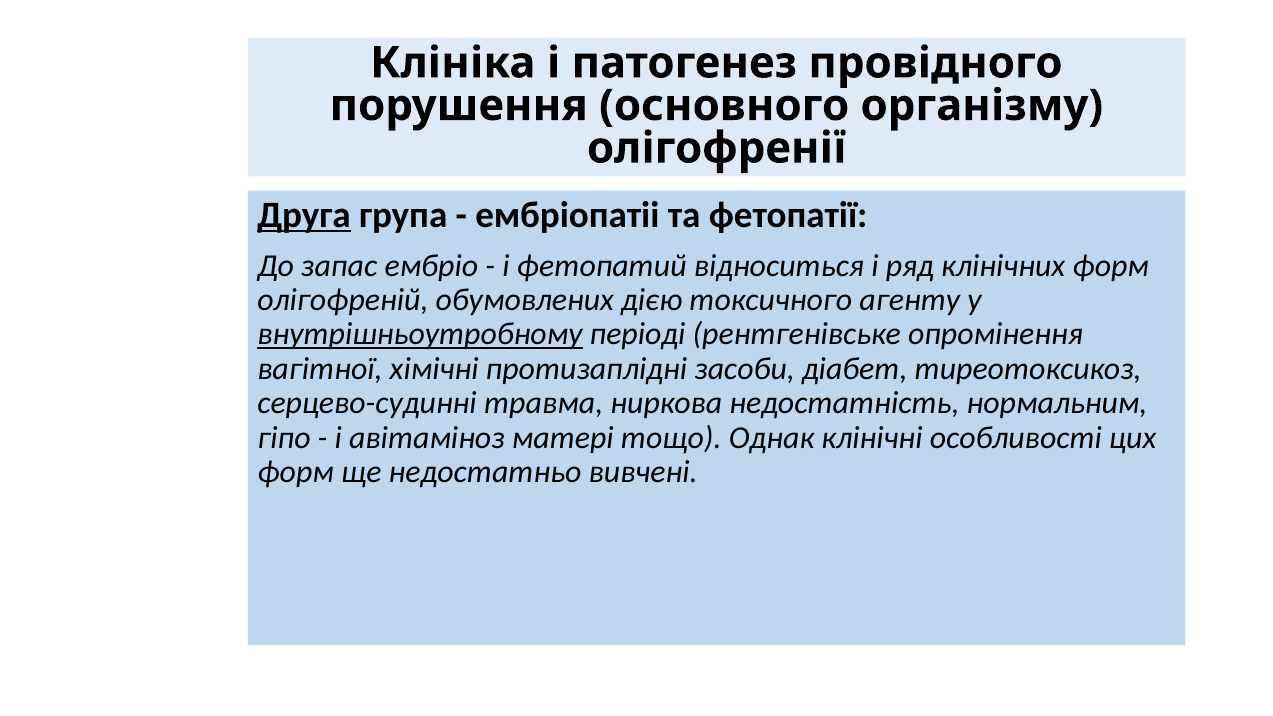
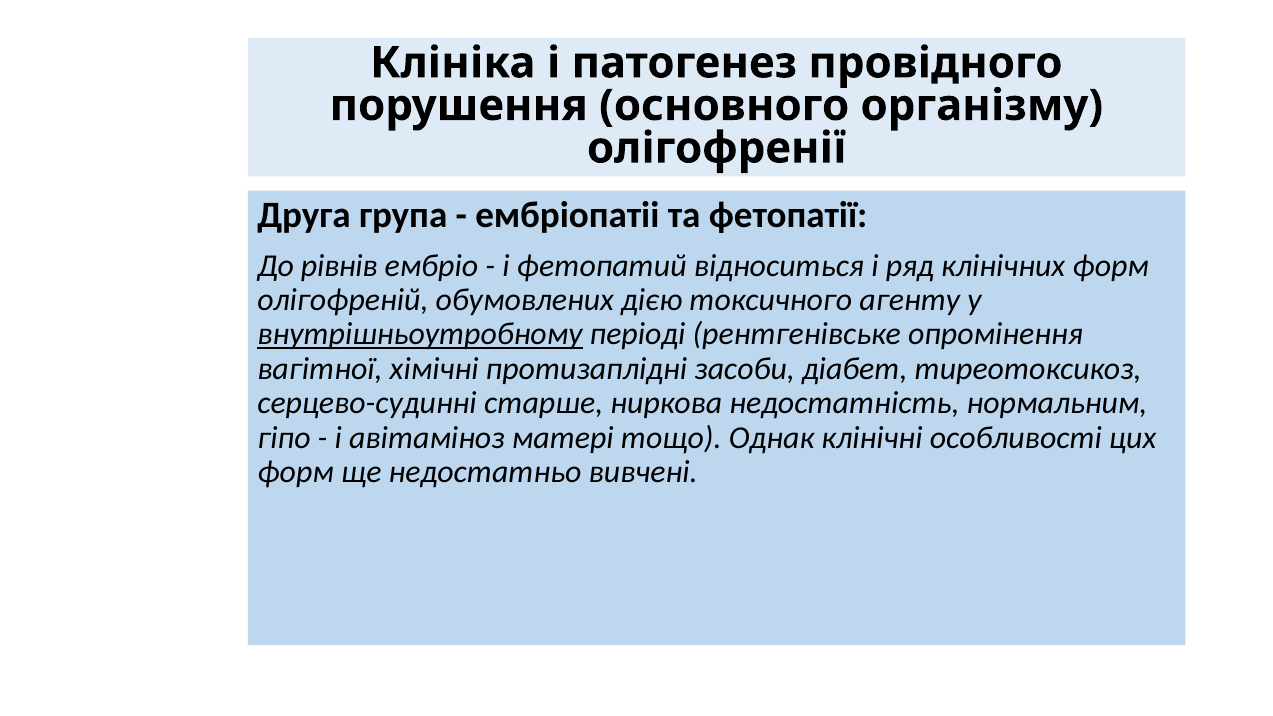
Друга underline: present -> none (304, 215)
запас: запас -> рівнів (339, 266)
травма: травма -> старше (544, 403)
